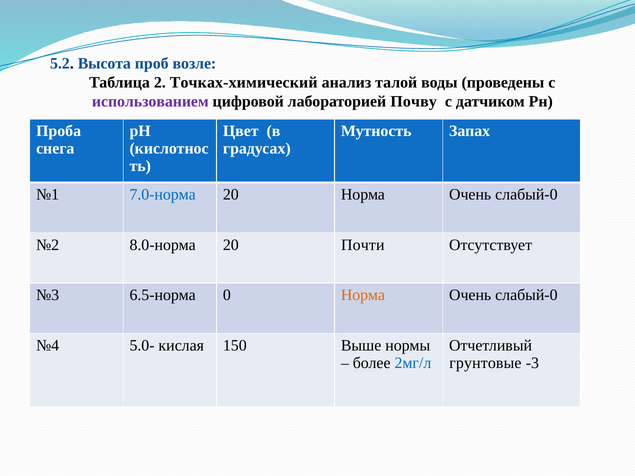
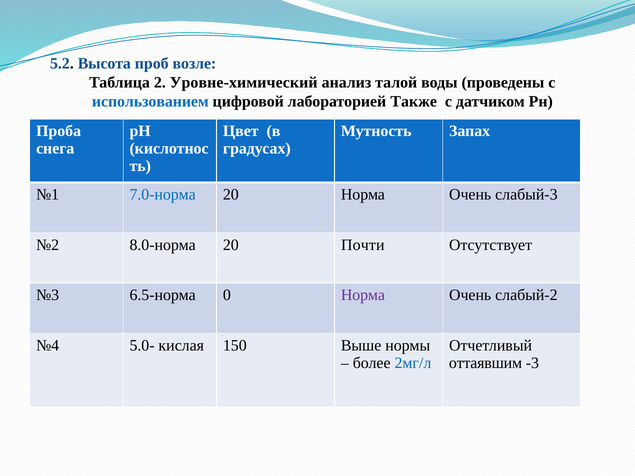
Точках-химический: Точках-химический -> Уровне-химический (244, 82)
использованием colour: purple -> blue (150, 101)
Почву: Почву -> Также (414, 101)
20 Норма Очень слабый-0: слабый-0 -> слабый-3 (526, 195)
Норма colour: orange -> purple (363, 295)
слабый-0: слабый-0 -> слабый-2 (526, 295)
грунтовые: грунтовые -> оттаявшим (486, 363)
